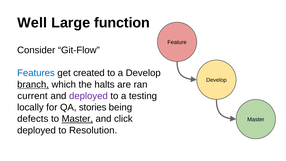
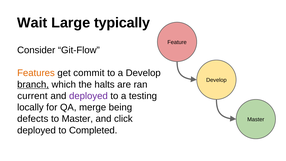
Well: Well -> Wait (32, 23)
function: function -> typically (122, 23)
Features colour: blue -> orange (36, 73)
created: created -> commit (89, 73)
stories: stories -> merge (93, 107)
Master underline: present -> none (77, 119)
Resolution: Resolution -> Completed (93, 130)
